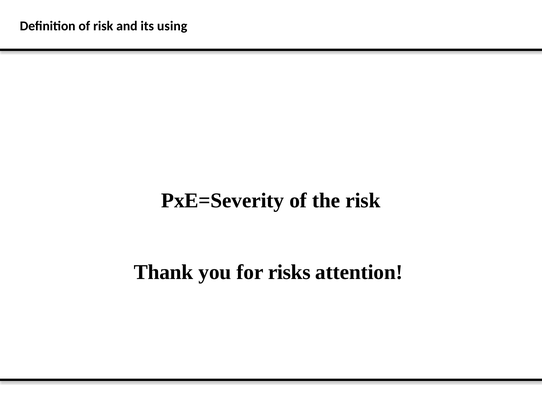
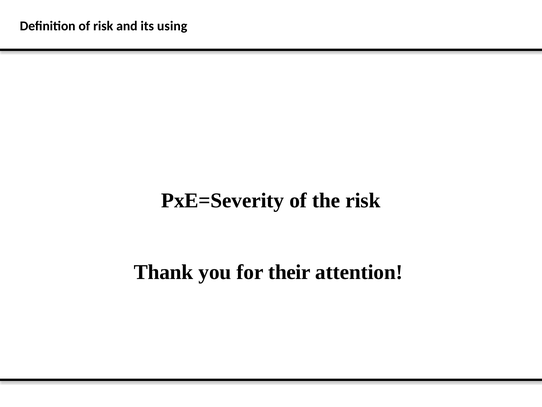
risks: risks -> their (289, 272)
